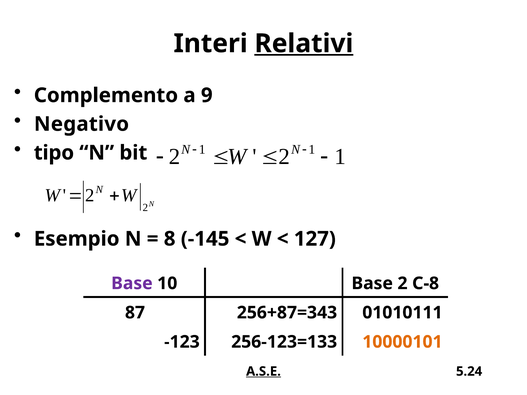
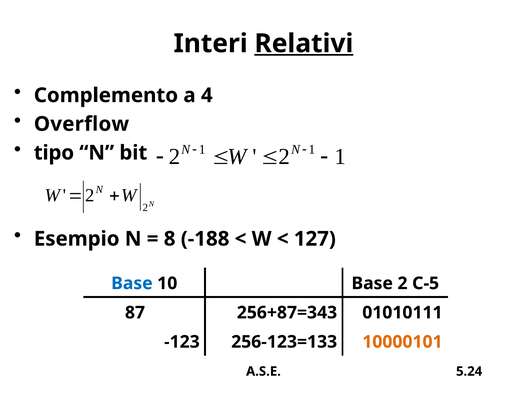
9: 9 -> 4 (207, 95)
Negativo: Negativo -> Overflow (81, 124)
-145: -145 -> -188 (205, 239)
Base colour: purple -> blue (132, 284)
C-8: C-8 -> C-5 (426, 284)
A.S.E underline: present -> none (263, 372)
